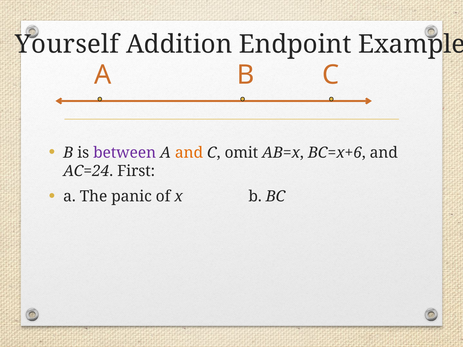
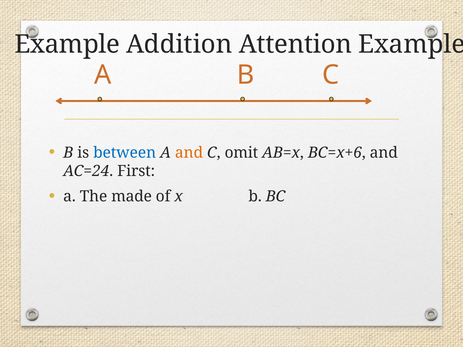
Yourself: Yourself -> Example (67, 44)
Endpoint: Endpoint -> Attention (295, 44)
between colour: purple -> blue (125, 153)
panic: panic -> made (132, 197)
